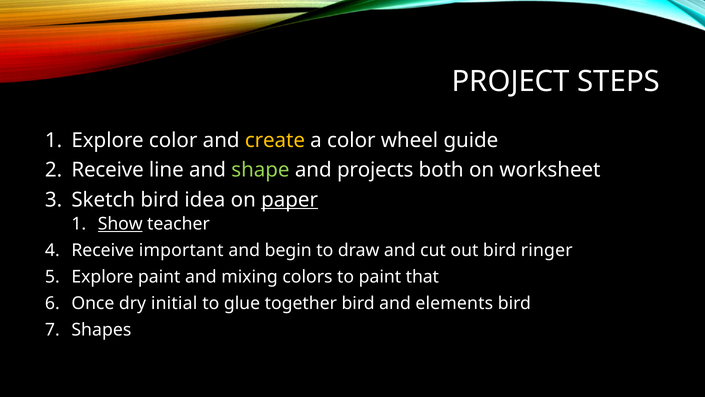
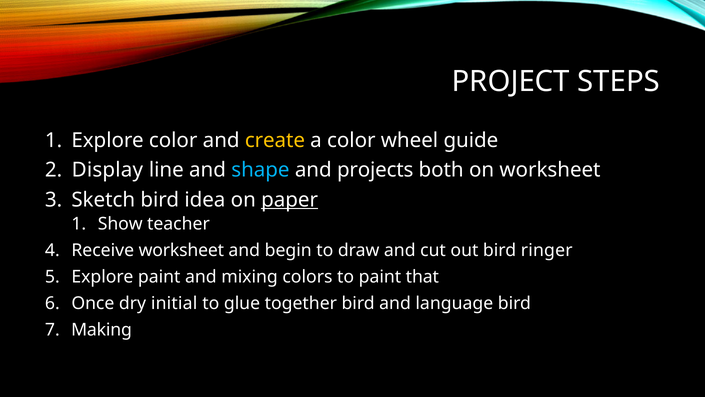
Receive: Receive -> Display (107, 170)
shape colour: light green -> light blue (260, 170)
Show underline: present -> none (120, 224)
Receive important: important -> worksheet (181, 250)
elements: elements -> language (454, 303)
Shapes: Shapes -> Making (102, 329)
